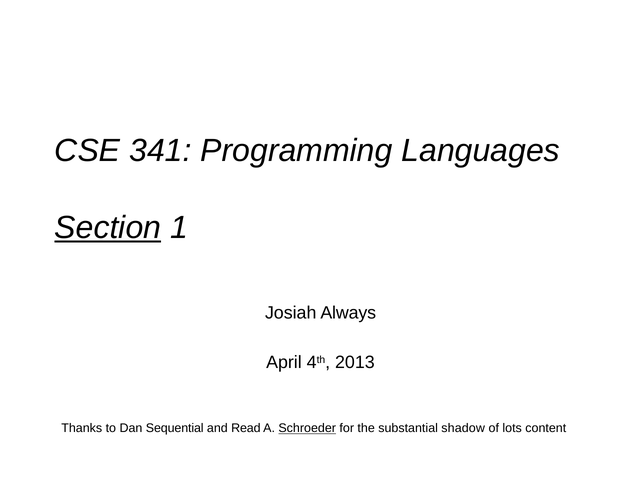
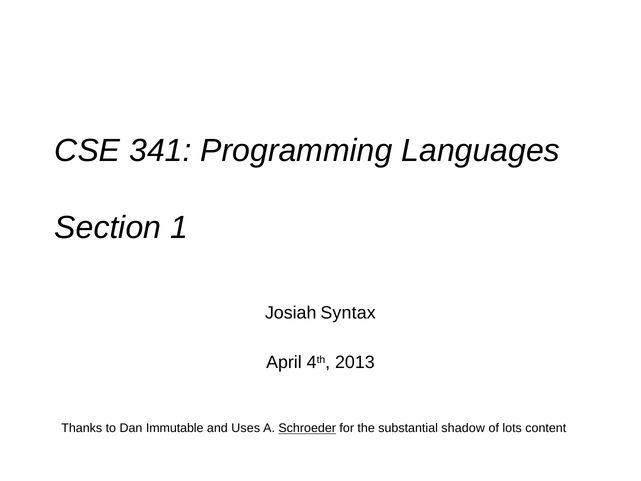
Section underline: present -> none (108, 228)
Always: Always -> Syntax (348, 313)
Sequential: Sequential -> Immutable (175, 428)
Read: Read -> Uses (246, 428)
